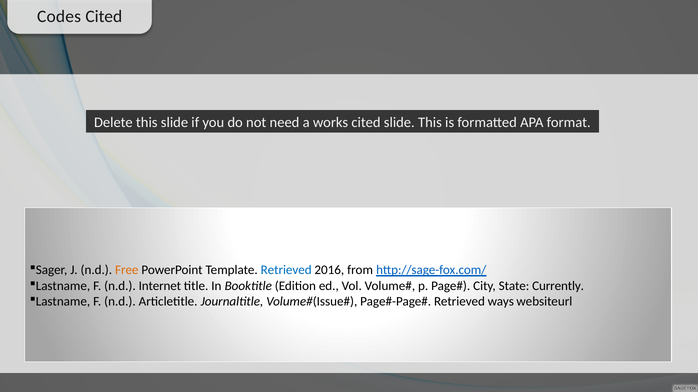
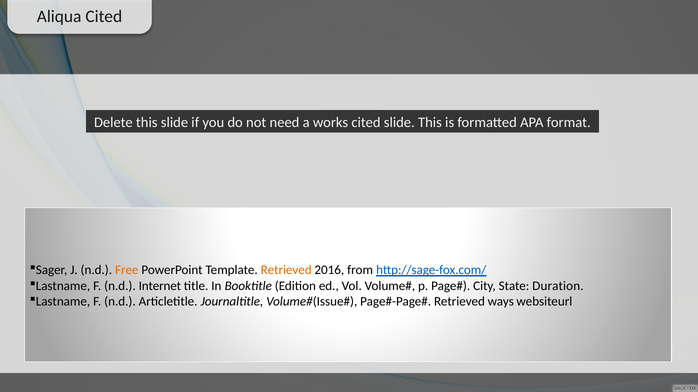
Codes: Codes -> Aliqua (59, 16)
Retrieved colour: blue -> orange (286, 270)
Currently: Currently -> Duration (558, 286)
